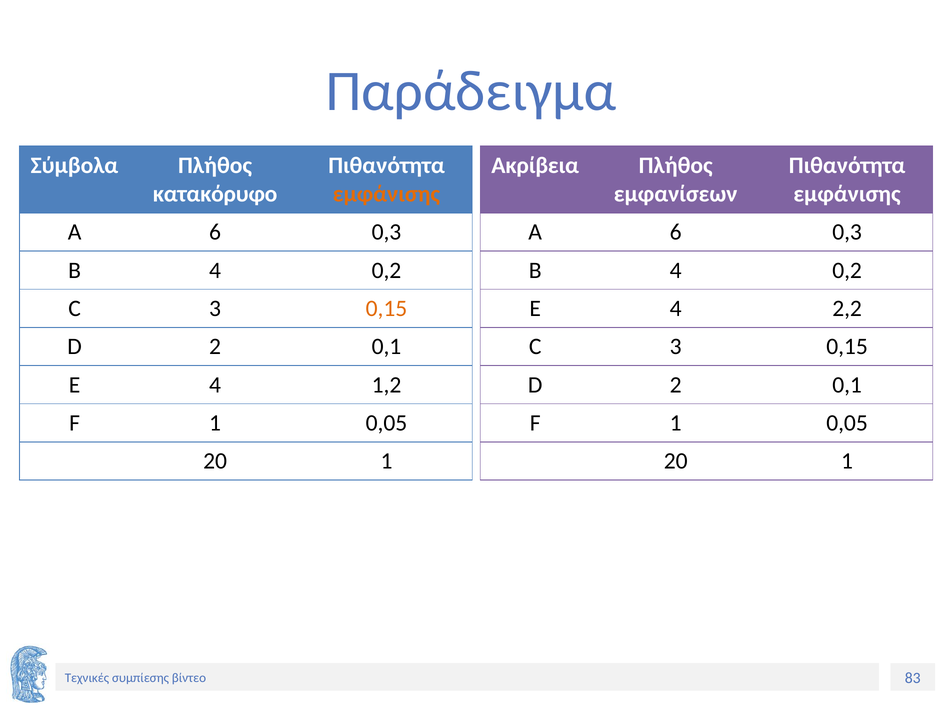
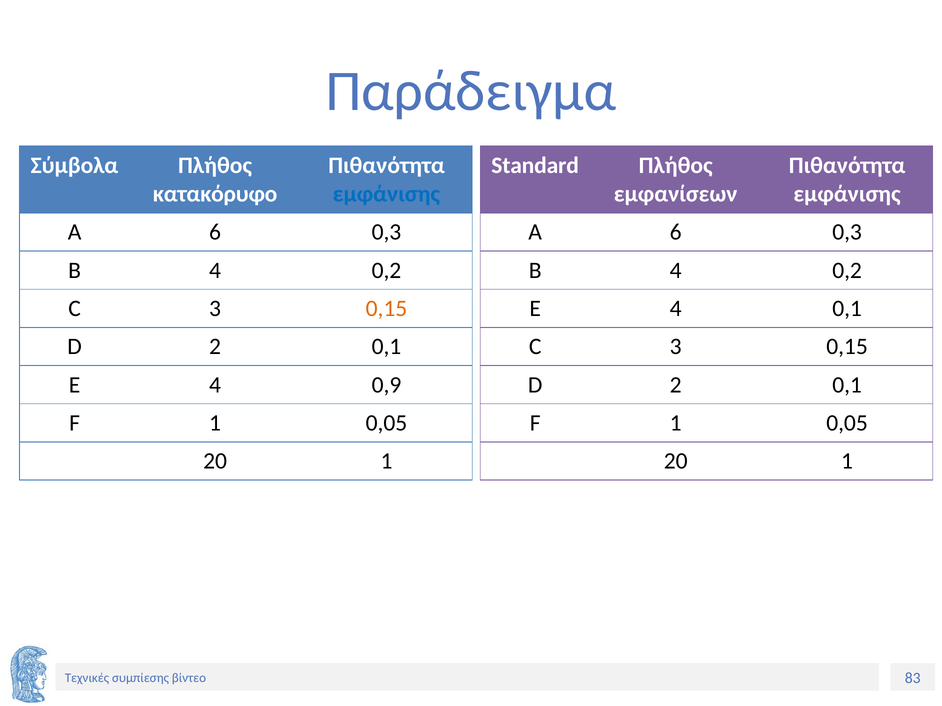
Ακρίβεια: Ακρίβεια -> Standard (535, 165)
εμφάνισης colour: orange -> blue (386, 194)
4 2,2: 2,2 -> 0,1 (847, 309)
1,2: 1,2 -> 0,9 (386, 385)
